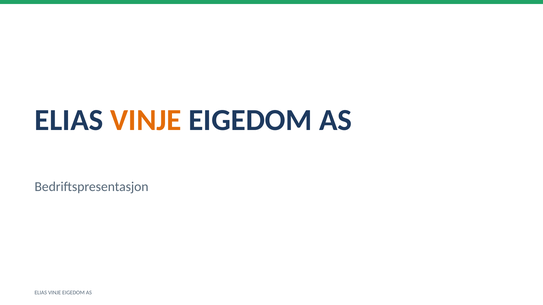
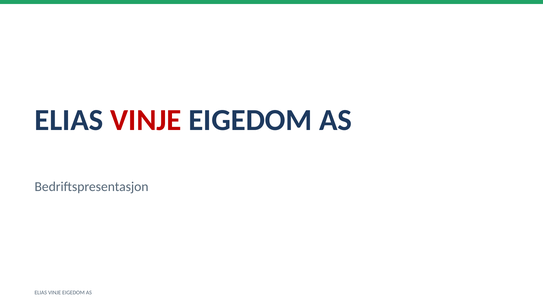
VINJE colour: orange -> red (146, 120)
